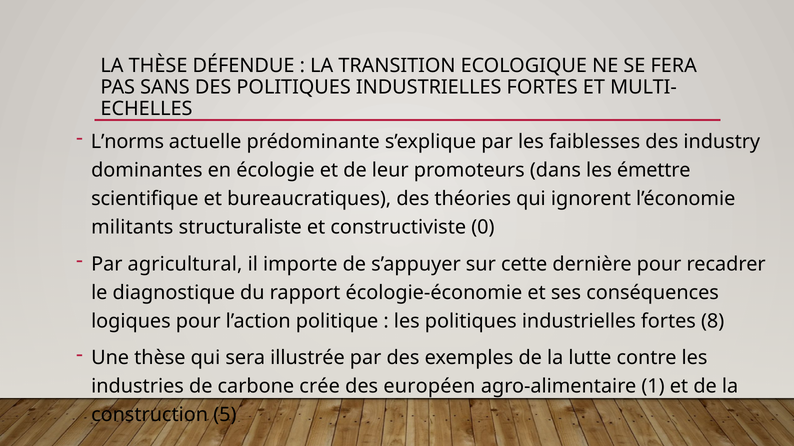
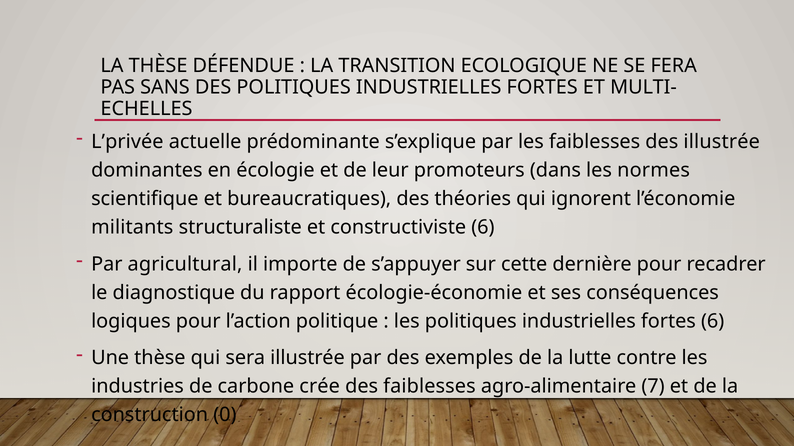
L’norms: L’norms -> L’privée (127, 142)
des industry: industry -> illustrée (722, 142)
émettre: émettre -> normes (654, 170)
constructiviste 0: 0 -> 6 (483, 227)
fortes 8: 8 -> 6 (713, 322)
des européen: européen -> faiblesses (429, 387)
1: 1 -> 7 (653, 387)
5: 5 -> 0 (225, 416)
